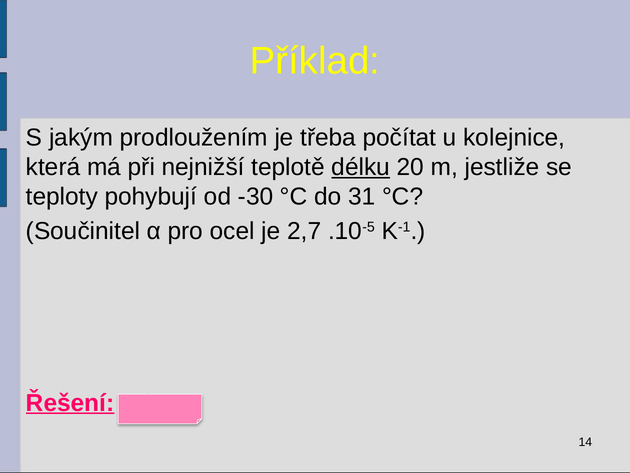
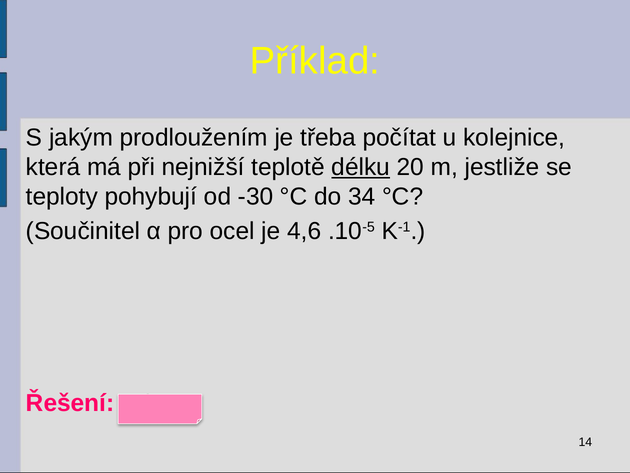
31: 31 -> 34 (362, 197)
2,7: 2,7 -> 4,6 (304, 231)
Řešení underline: present -> none (70, 402)
